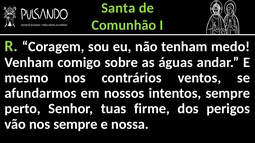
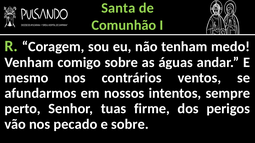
nos sempre: sempre -> pecado (75, 124)
e nossa: nossa -> sobre (130, 124)
